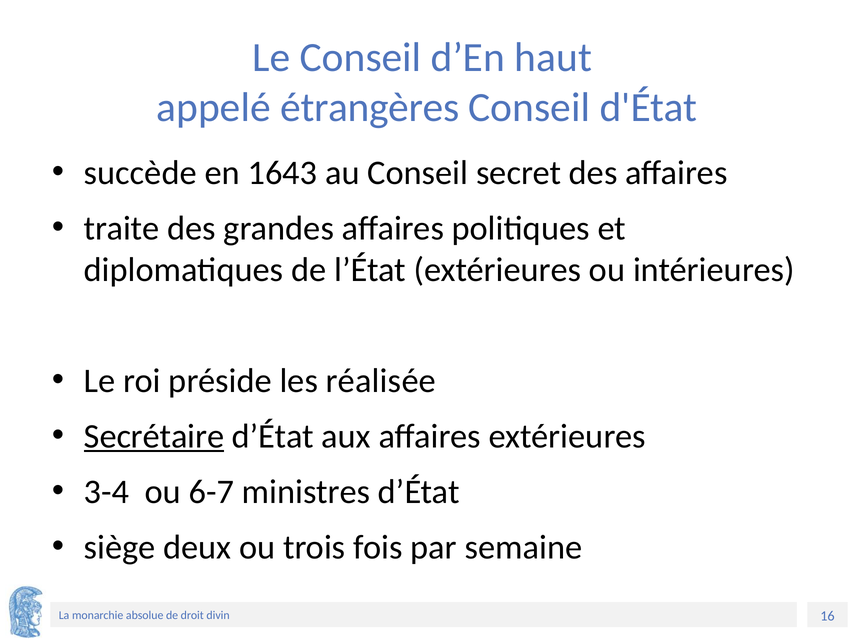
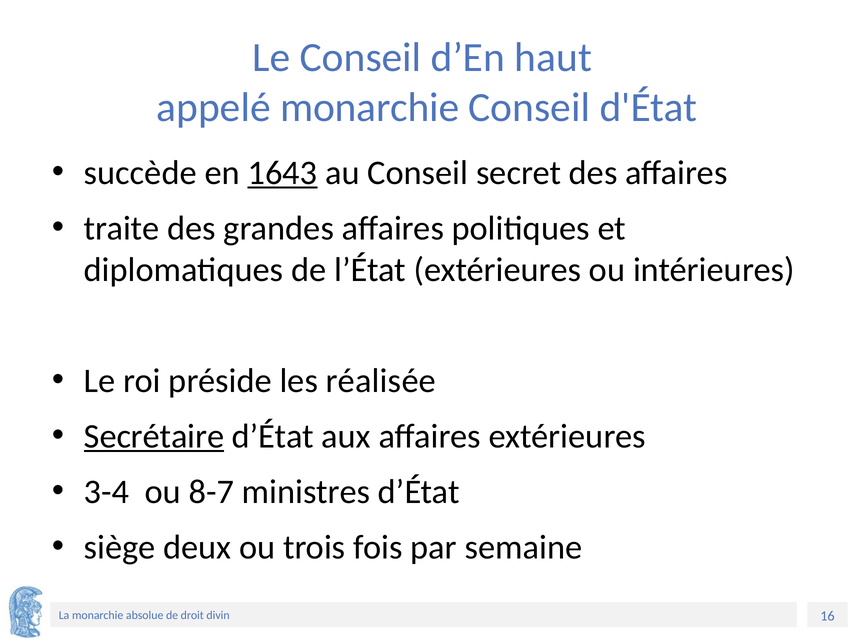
appelé étrangères: étrangères -> monarchie (370, 108)
1643 underline: none -> present (282, 173)
6-7: 6-7 -> 8-7 (211, 492)
